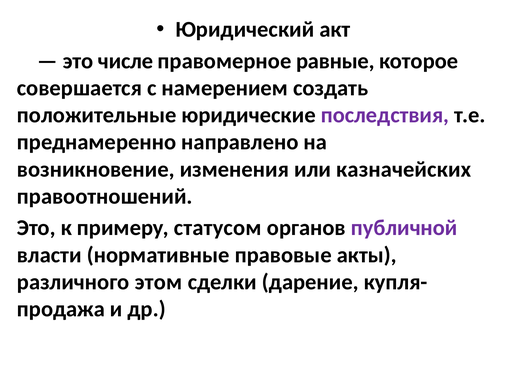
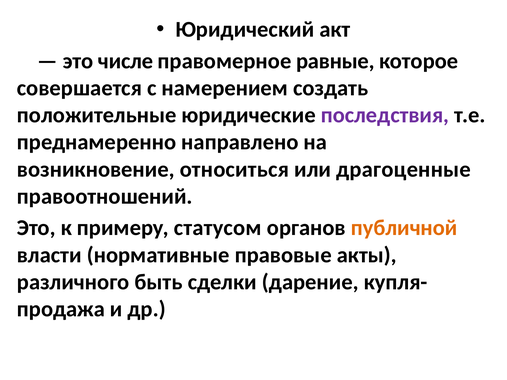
изменения: изменения -> относиться (234, 169)
казначейских: казначейских -> драгоценные (404, 169)
публичной colour: purple -> orange (404, 228)
этом: этом -> быть (159, 282)
